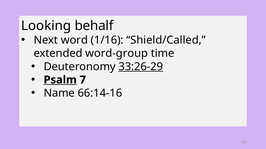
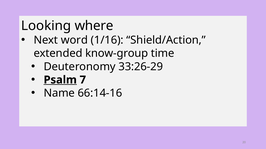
behalf: behalf -> where (94, 26)
Shield/Called: Shield/Called -> Shield/Action (166, 40)
word-group: word-group -> know-group (117, 54)
33:26-29 underline: present -> none (141, 67)
